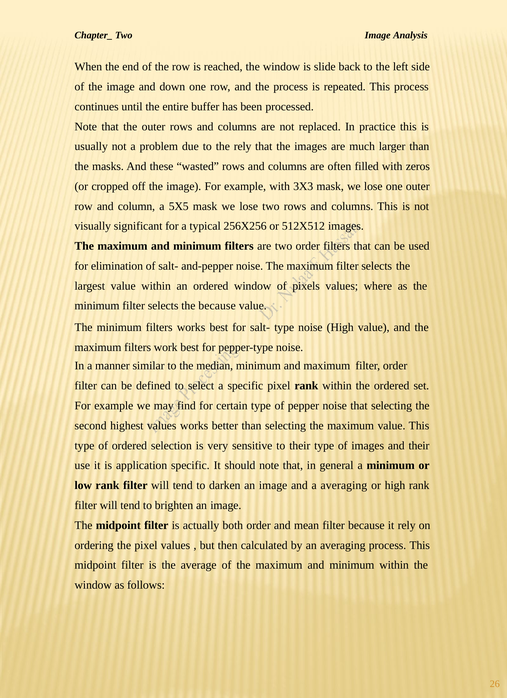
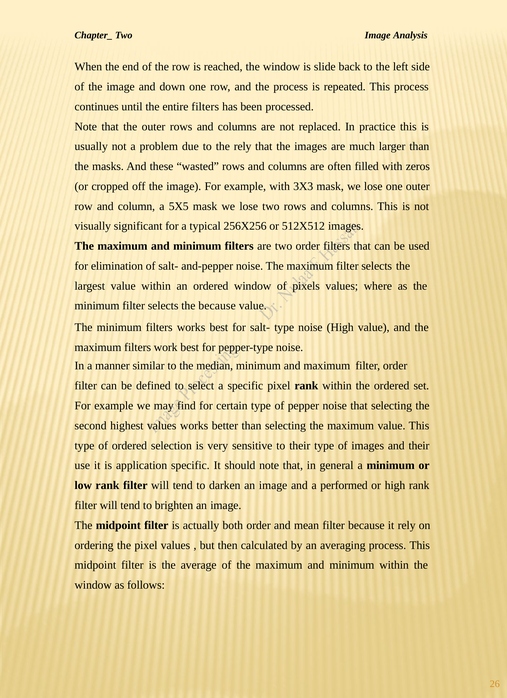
entire buffer: buffer -> filters (205, 107)
a averaging: averaging -> performed (344, 485)
